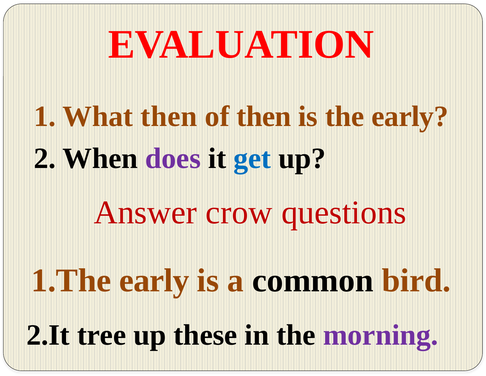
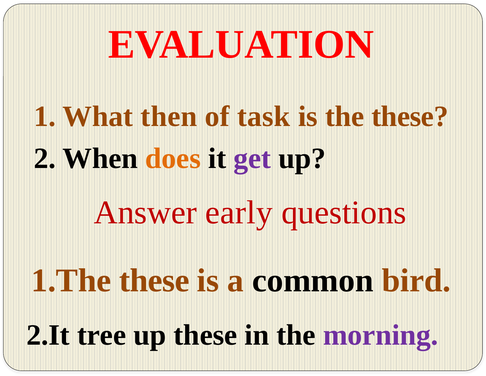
of then: then -> task (264, 116)
the early: early -> these (410, 116)
does colour: purple -> orange (173, 158)
get colour: blue -> purple (252, 158)
crow: crow -> early (239, 212)
1.The early: early -> these (154, 280)
